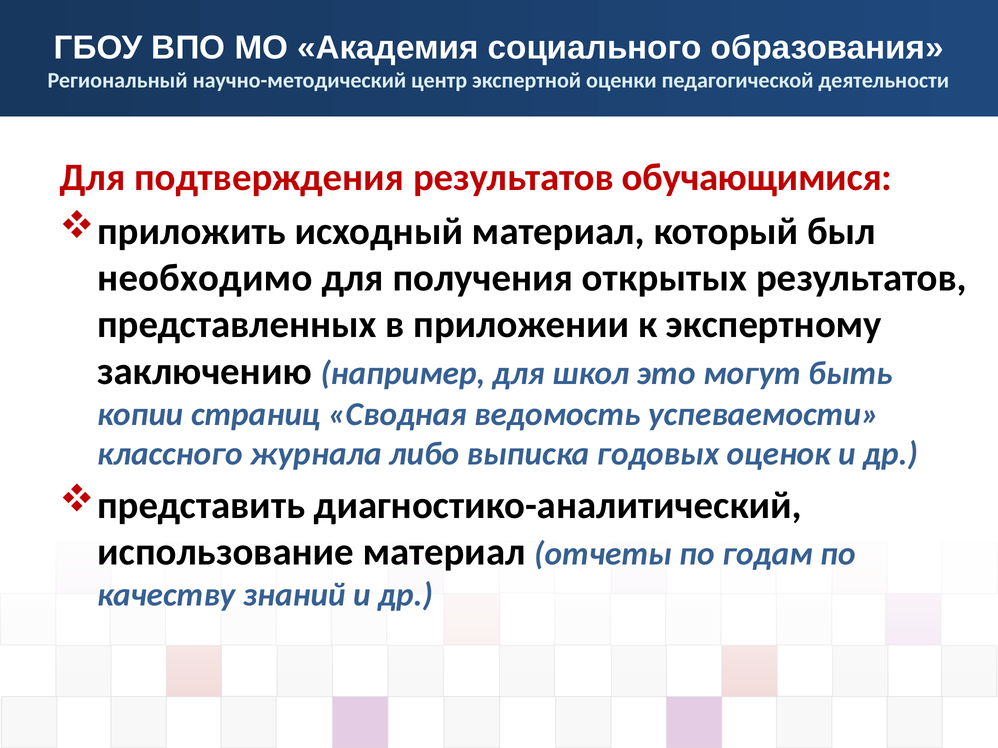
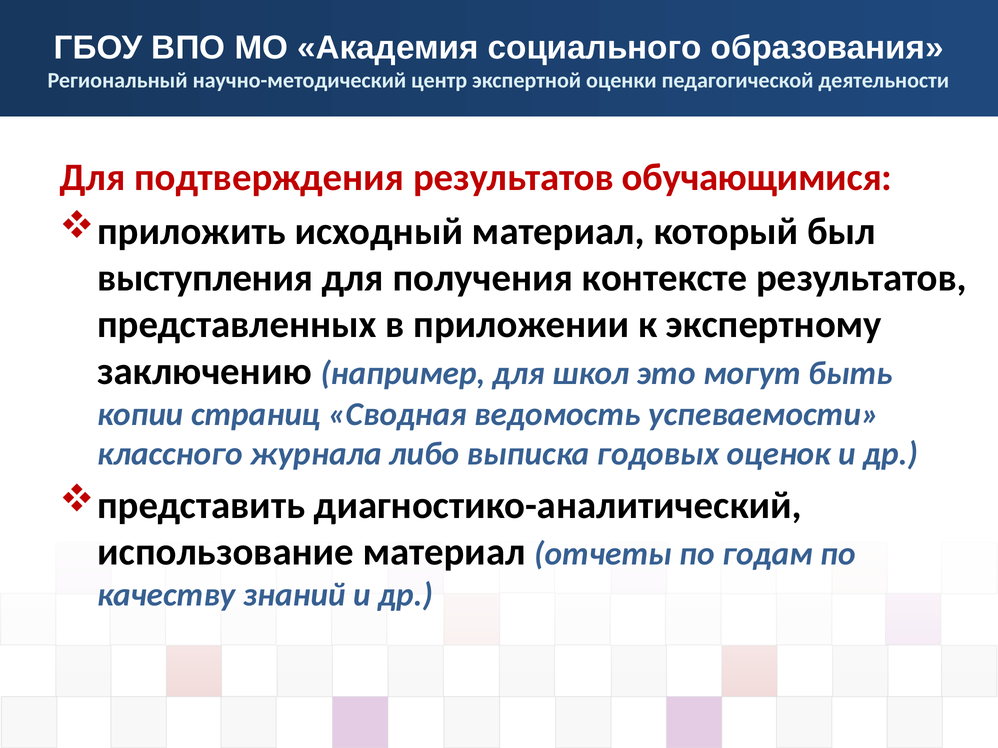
необходимо: необходимо -> выступления (205, 278)
открытых: открытых -> контексте (665, 278)
